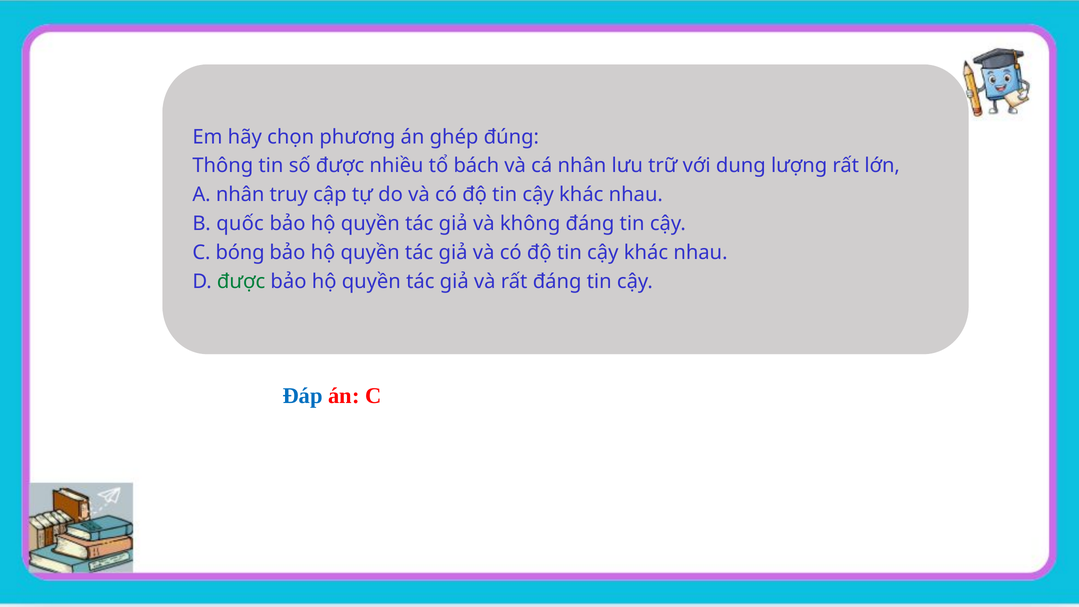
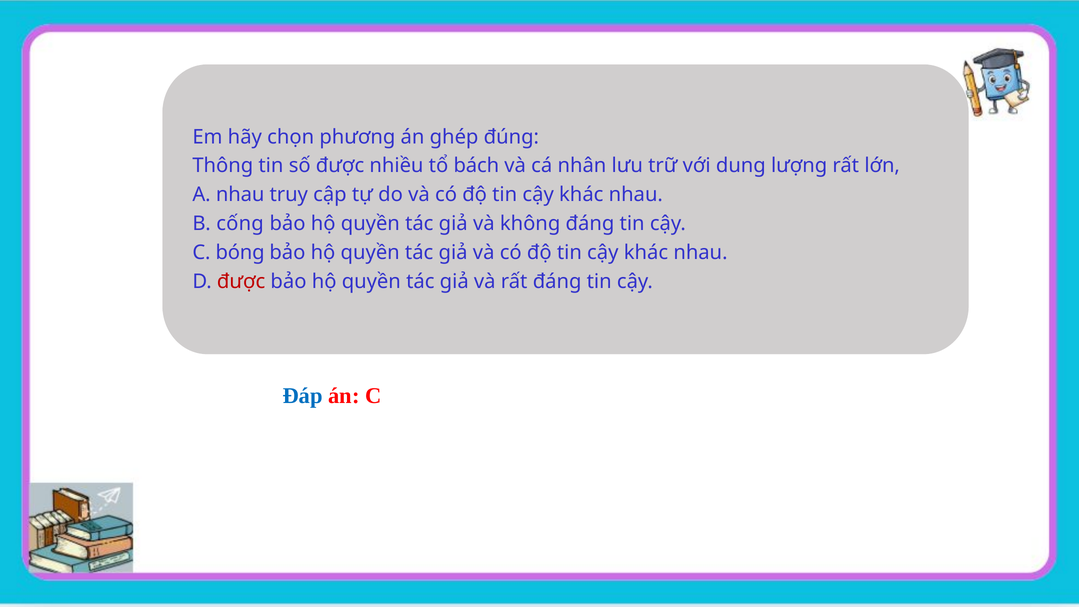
A nhân: nhân -> nhau (240, 195)
quốc: quốc -> cống (240, 224)
được colour: green -> red (241, 281)
